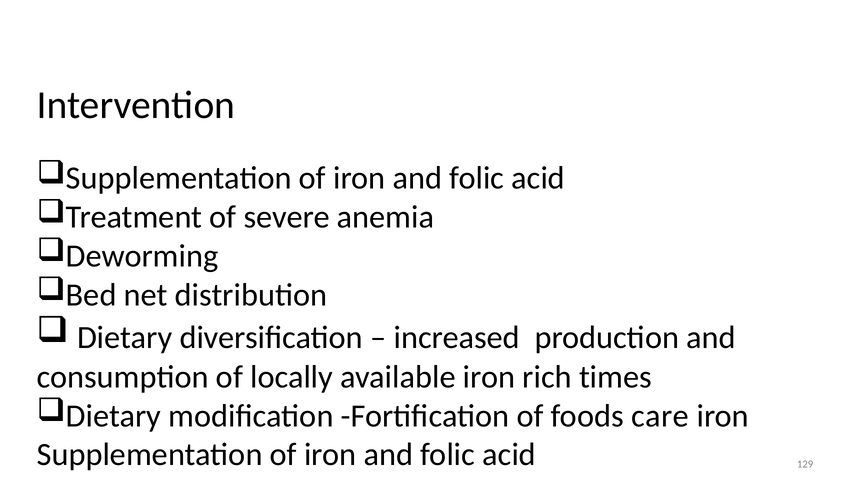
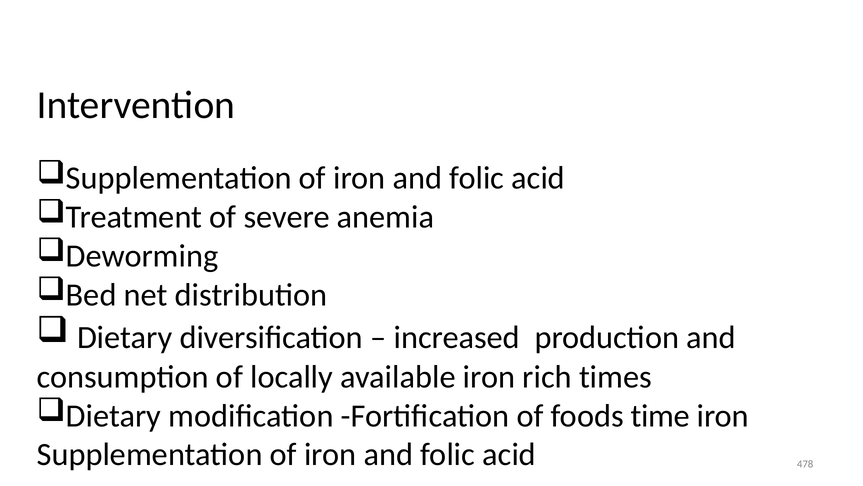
care: care -> time (660, 415)
129: 129 -> 478 (805, 463)
